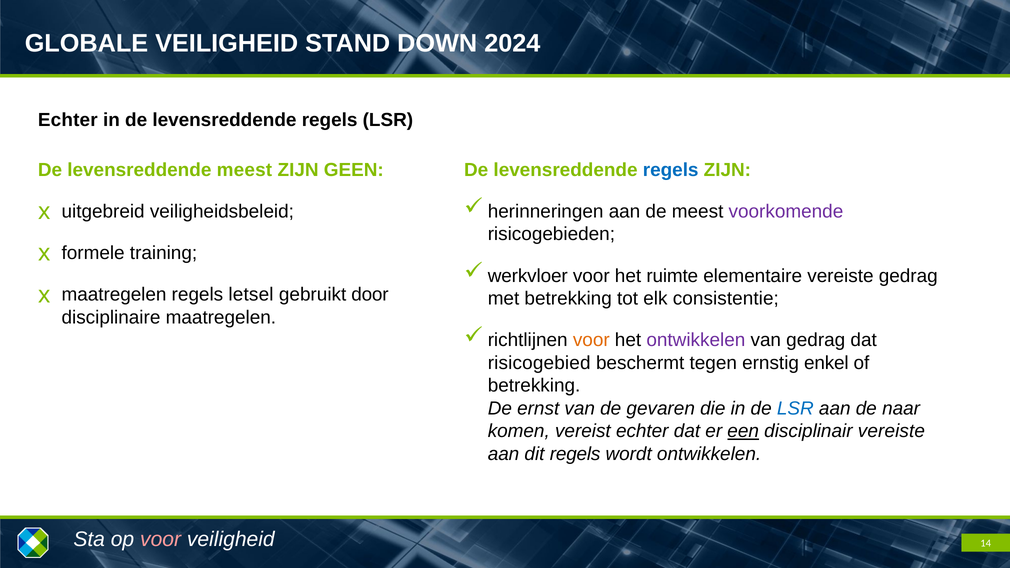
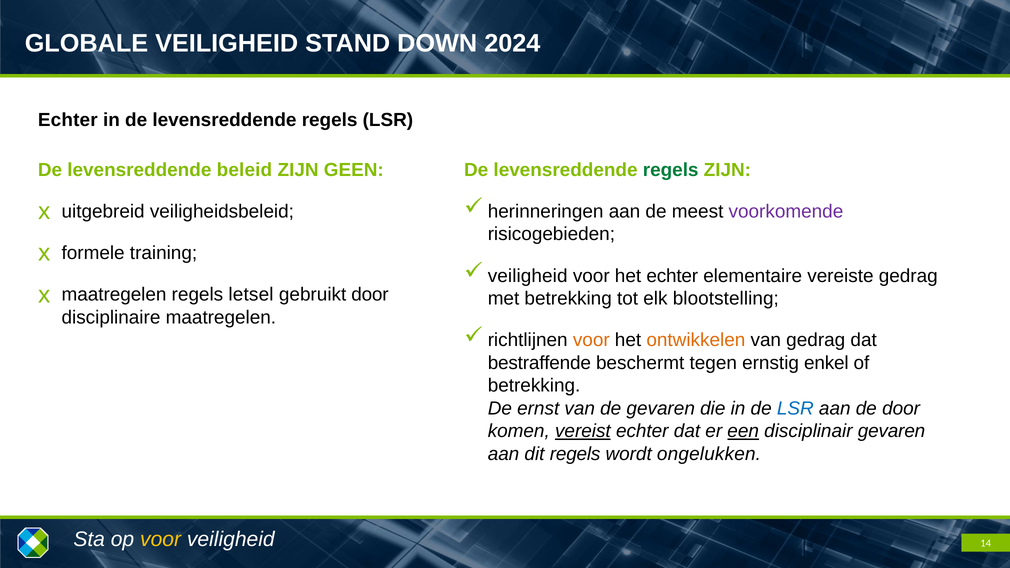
levensreddende meest: meest -> beleid (244, 170)
regels colour: blue -> green (671, 170)
werkvloer: werkvloer -> veiligheid (528, 276)
het ruimte: ruimte -> echter (672, 276)
consistentie: consistentie -> blootstelling (726, 299)
ontwikkelen colour: purple -> orange (696, 340)
risicogebied: risicogebied -> bestraffende (539, 363)
de naar: naar -> door (901, 408)
vereist underline: none -> present (583, 431)
disciplinair vereiste: vereiste -> gevaren (892, 431)
wordt ontwikkelen: ontwikkelen -> ongelukken (709, 454)
voor colour: pink -> yellow (161, 540)
